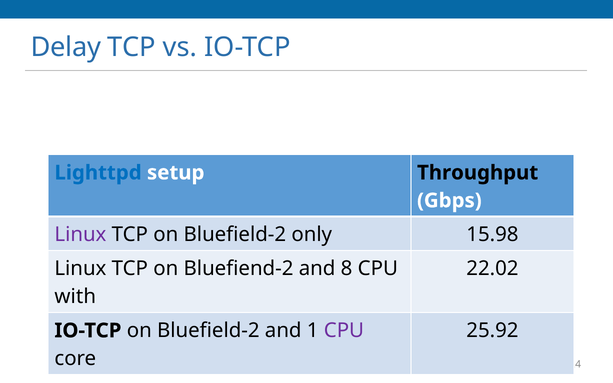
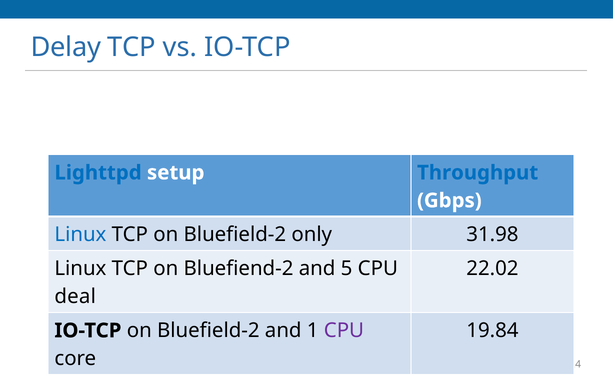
Throughput colour: black -> blue (478, 173)
Linux colour: purple -> blue (80, 235)
15.98: 15.98 -> 31.98 (492, 235)
8: 8 -> 5 (347, 269)
with: with -> deal (75, 297)
25.92: 25.92 -> 19.84 (492, 331)
